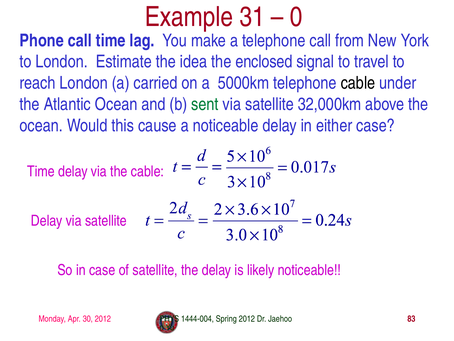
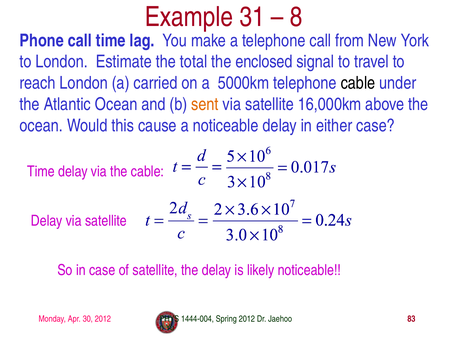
0: 0 -> 8 (296, 17)
idea: idea -> total (194, 62)
sent colour: green -> orange (205, 104)
32,000km: 32,000km -> 16,000km (330, 104)
